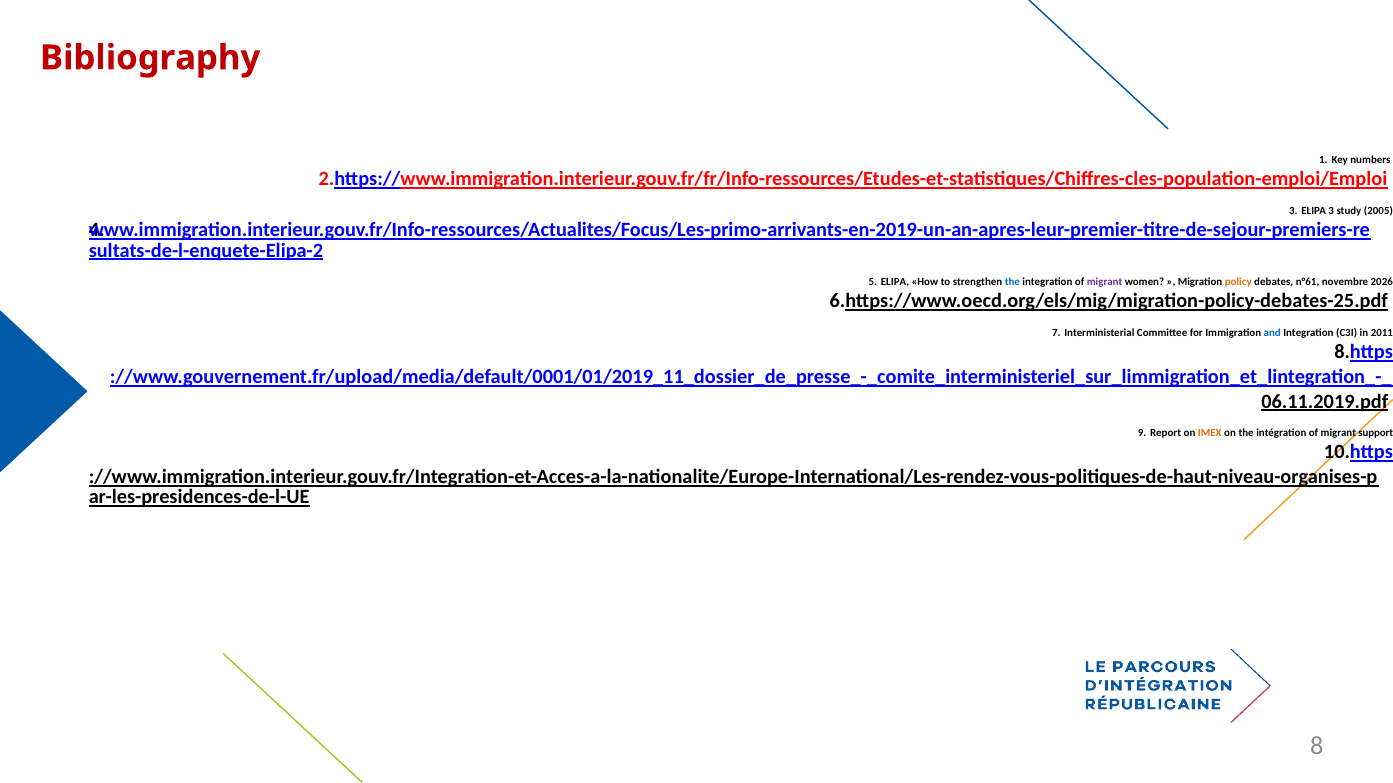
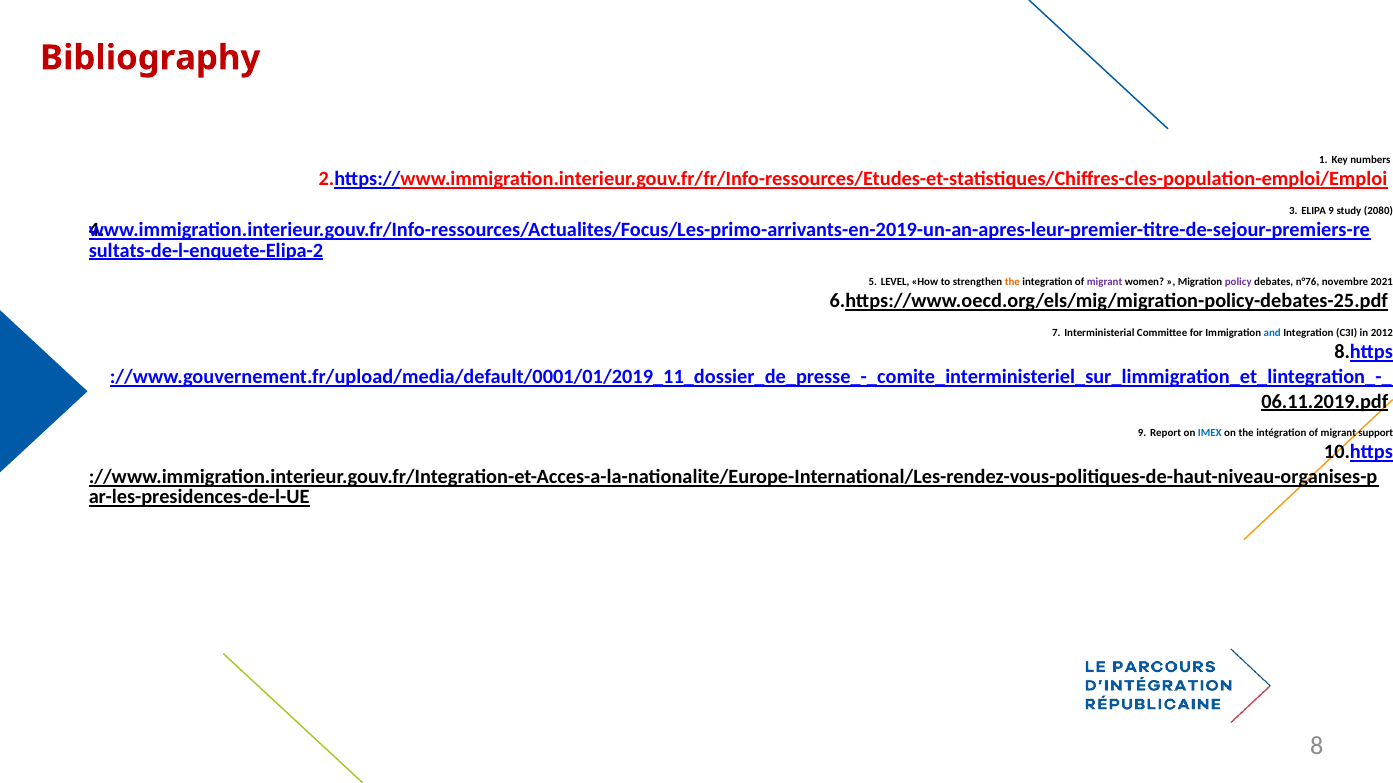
ELIPA 3: 3 -> 9 (1331, 211)
2005: 2005 -> 2080 (1378, 211)
ELIPA: ELIPA -> LEVEL (895, 282)
the colour: blue -> orange (1012, 282)
policy colour: orange -> purple (1238, 282)
n°61: n°61 -> n°76 (1308, 282)
2026: 2026 -> 2021 (1382, 282)
2011: 2011 -> 2012 (1382, 333)
IMEX colour: orange -> blue (1210, 433)
